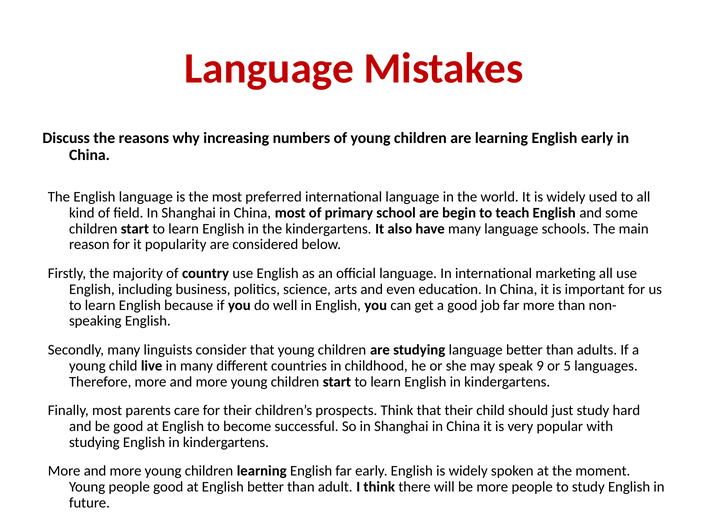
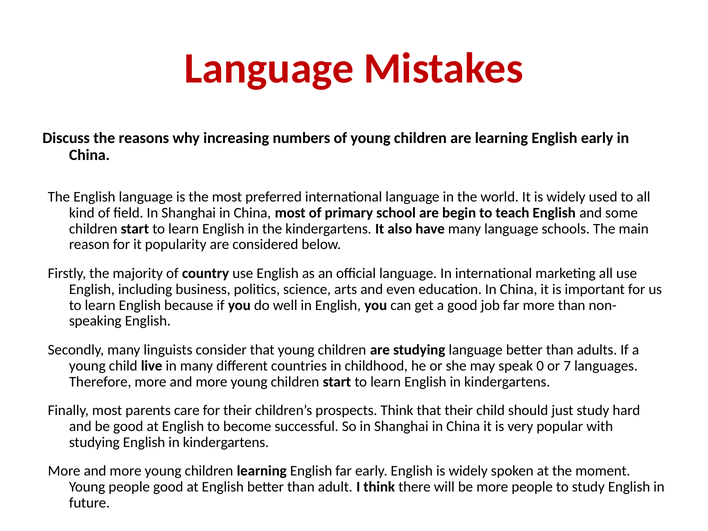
9: 9 -> 0 (540, 366)
5: 5 -> 7 (567, 366)
